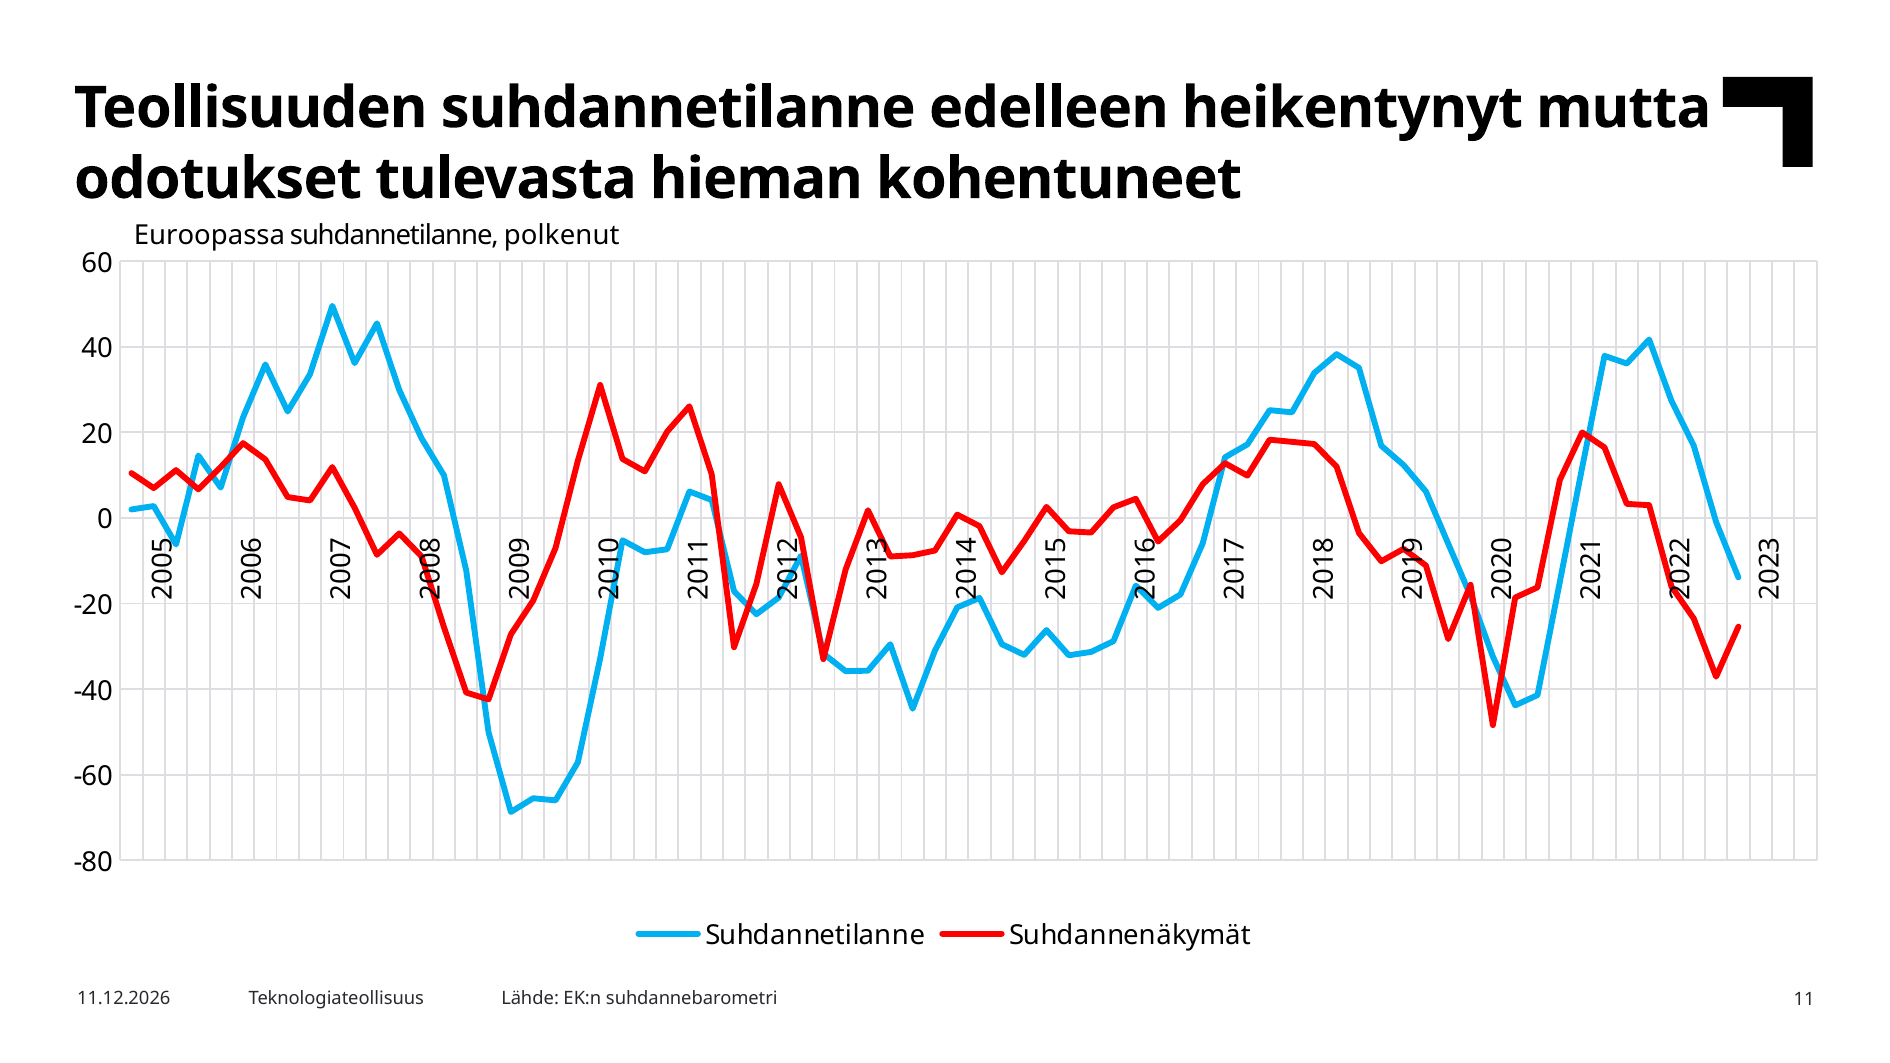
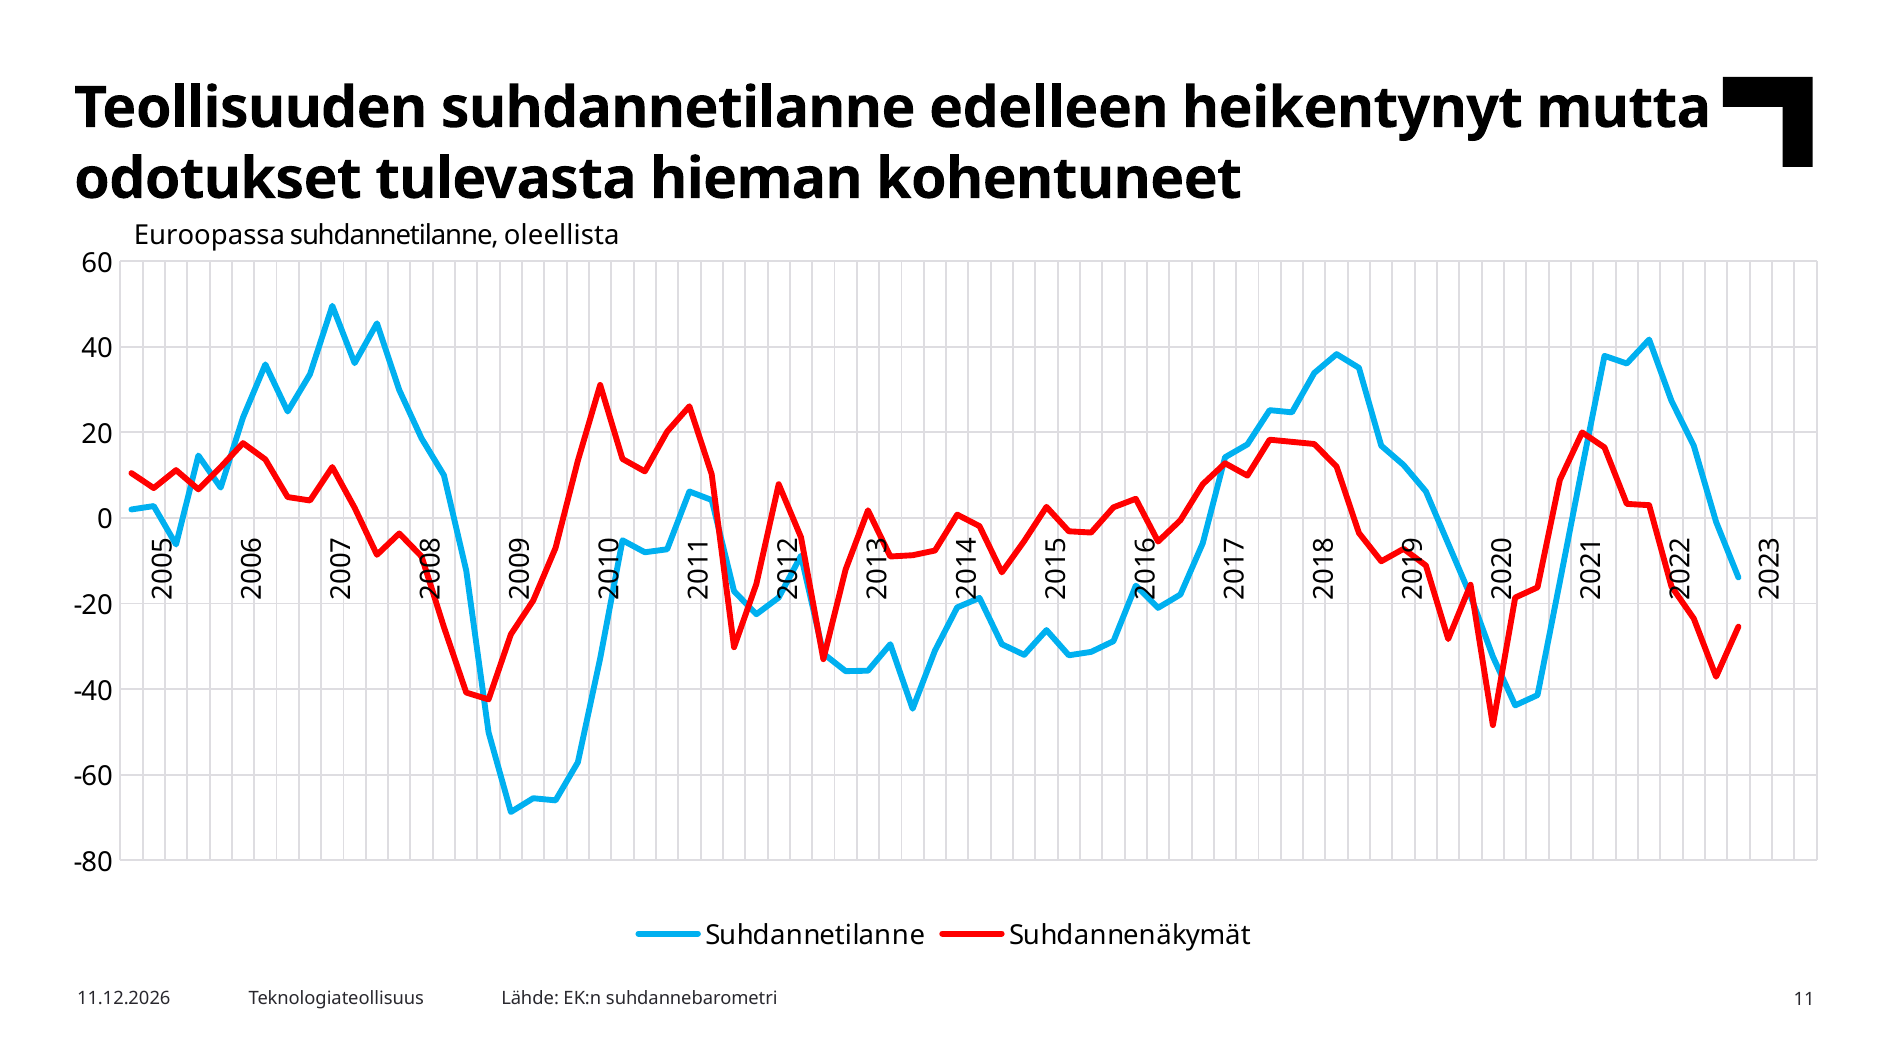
polkenut: polkenut -> oleellista (562, 235)
